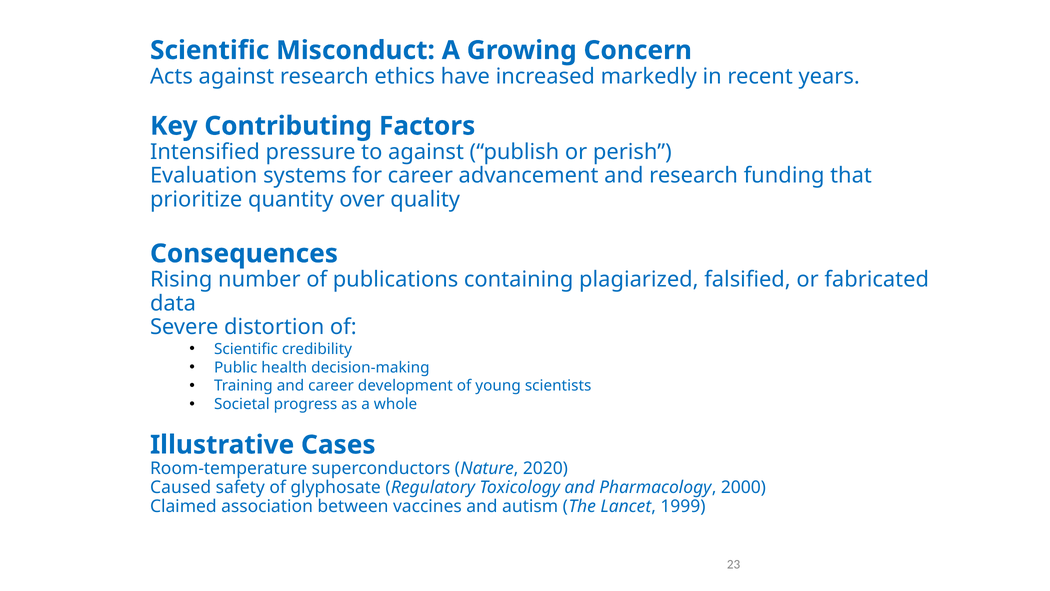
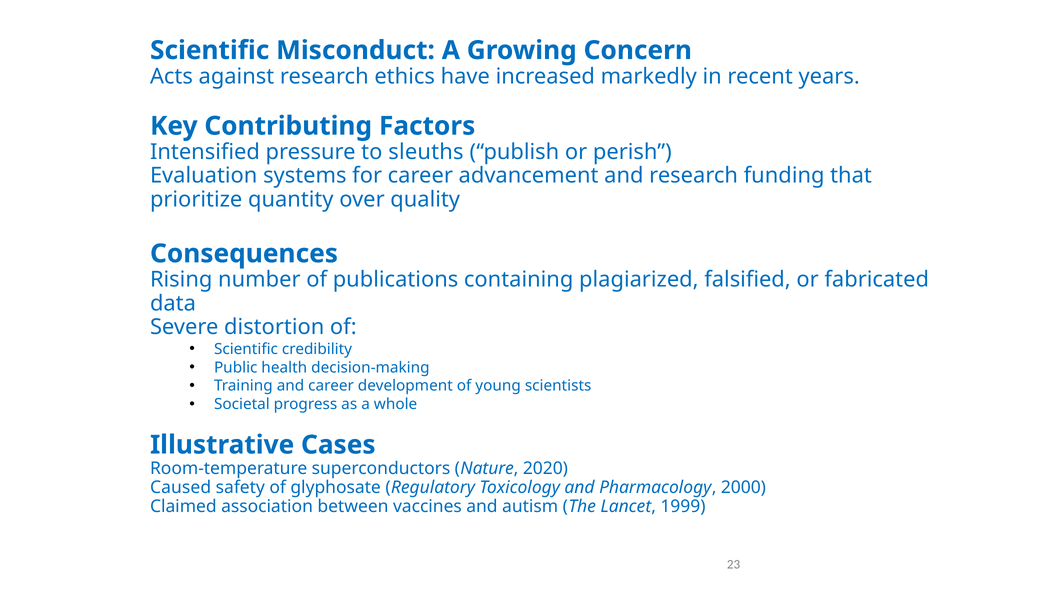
to against: against -> sleuths (426, 152)
